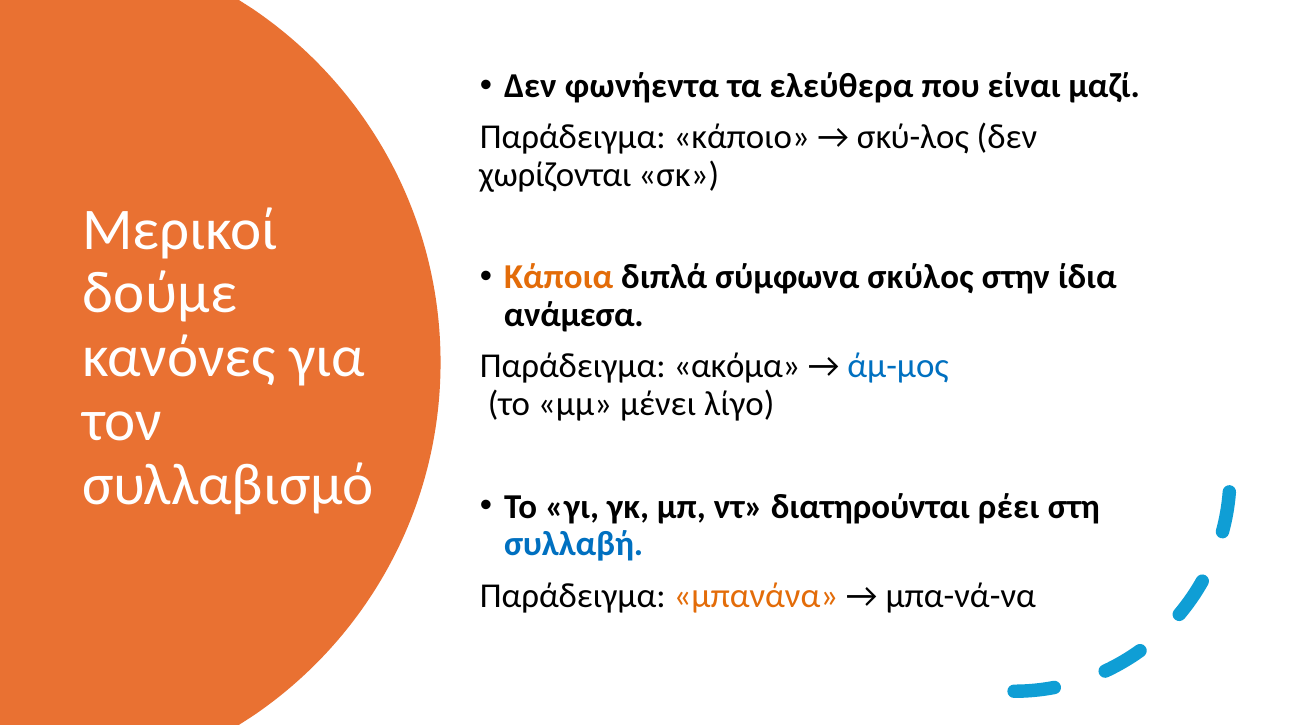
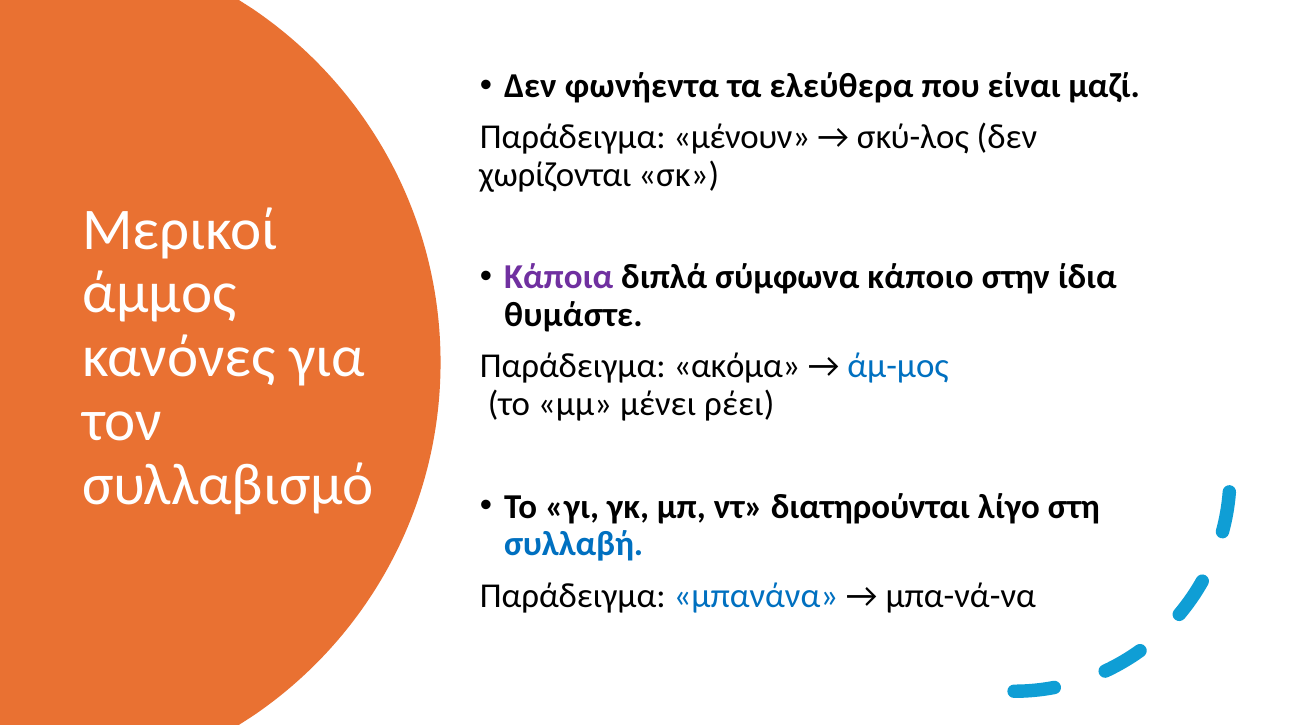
κάποιο: κάποιο -> μένουν (742, 137)
Κάποια colour: orange -> purple (559, 277)
σκύλος: σκύλος -> κάποιο (921, 277)
δούμε: δούμε -> άμμος (160, 294)
ανάμεσα: ανάμεσα -> θυμάστε (573, 315)
λίγο: λίγο -> ρέει (739, 404)
ρέει: ρέει -> λίγο (1009, 507)
μπανάνα colour: orange -> blue (756, 596)
